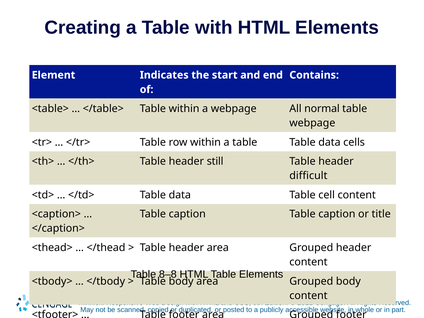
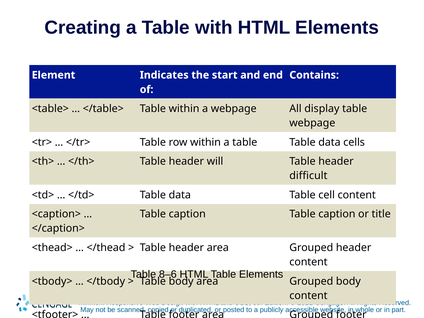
normal: normal -> display (322, 109)
still: still -> will (215, 161)
8–8: 8–8 -> 8–6 (168, 274)
